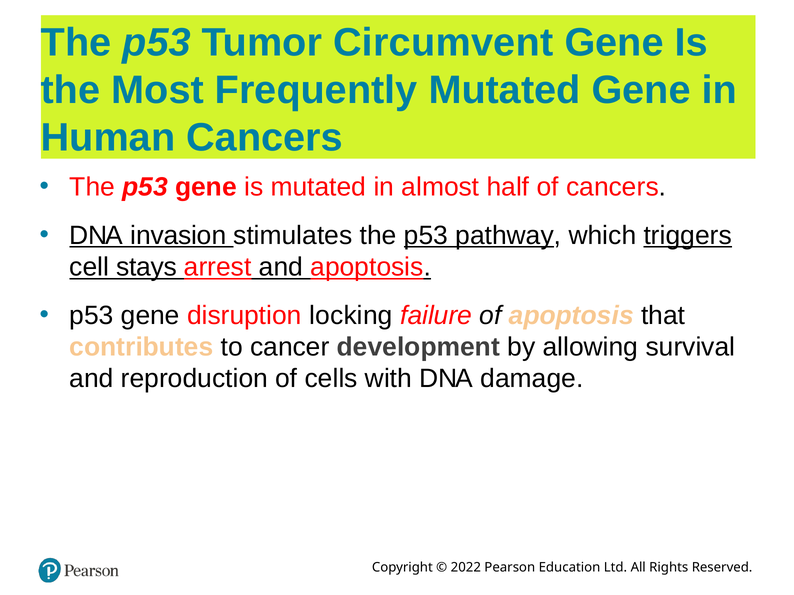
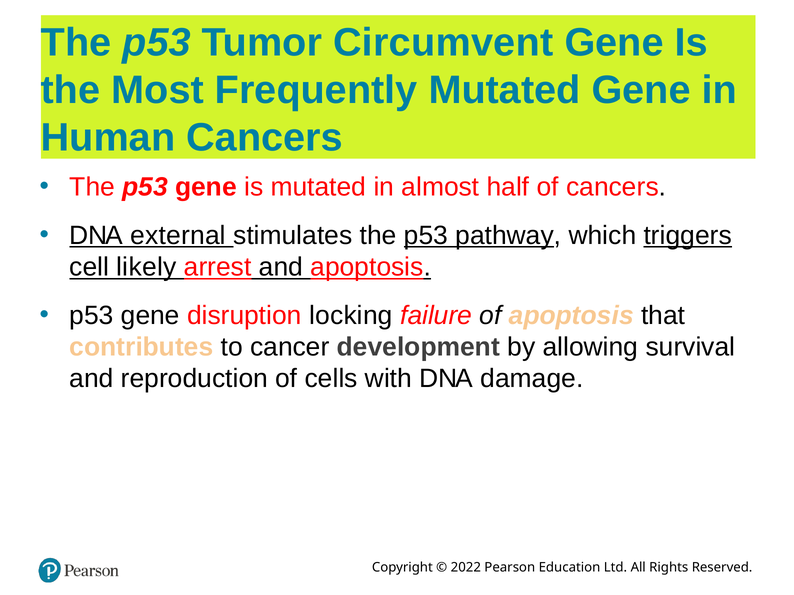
invasion: invasion -> external (178, 235)
stays: stays -> likely (146, 267)
